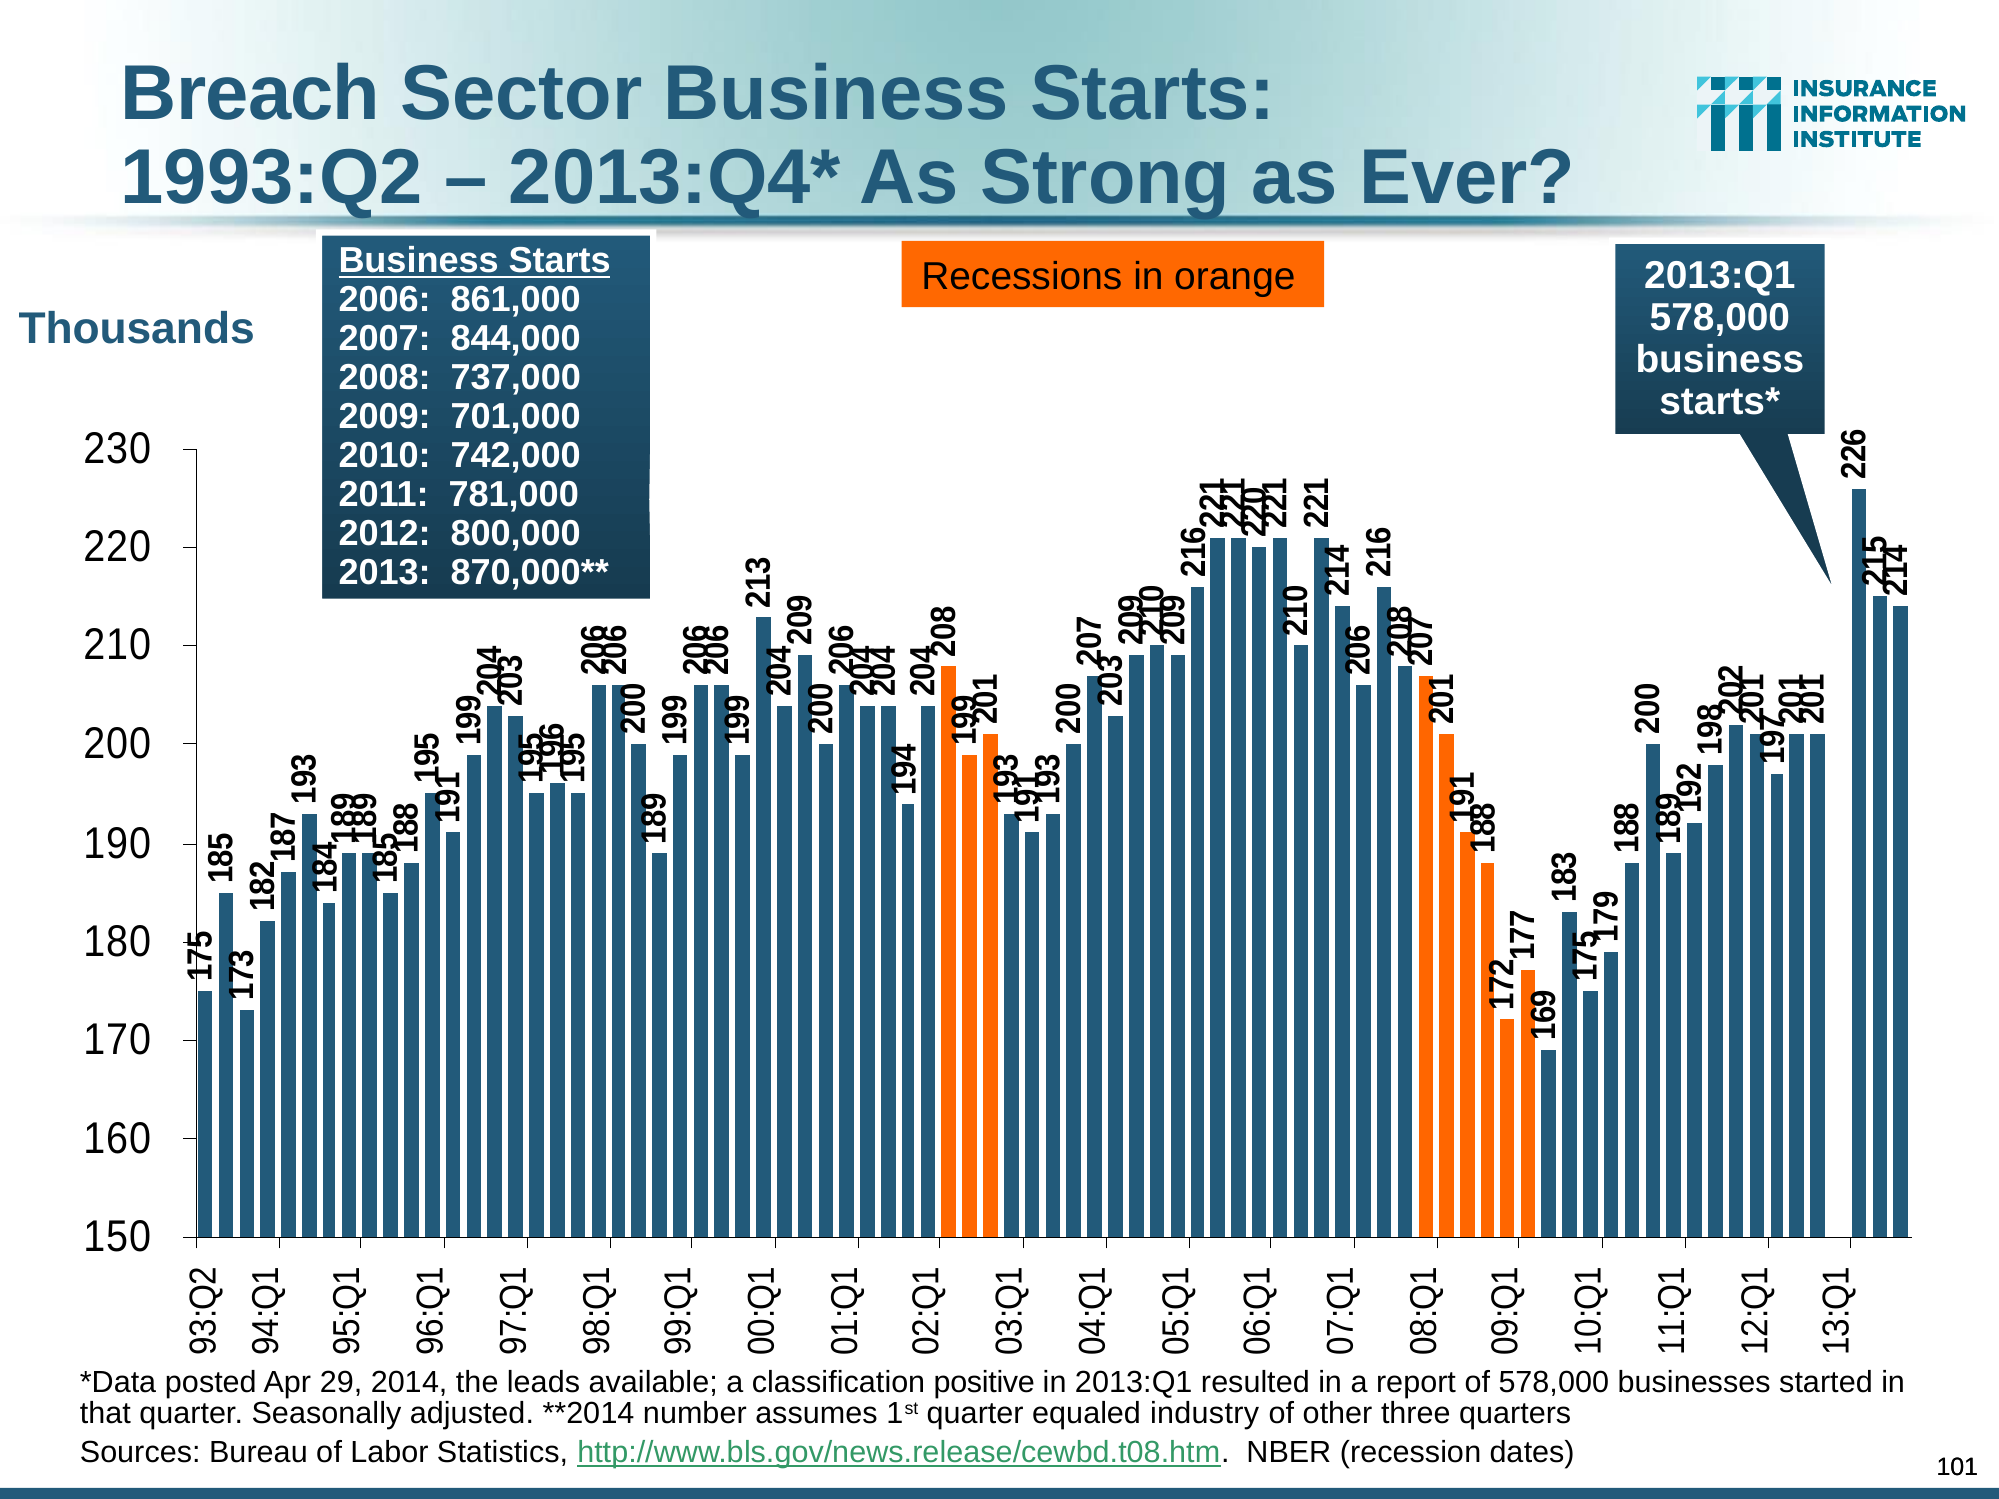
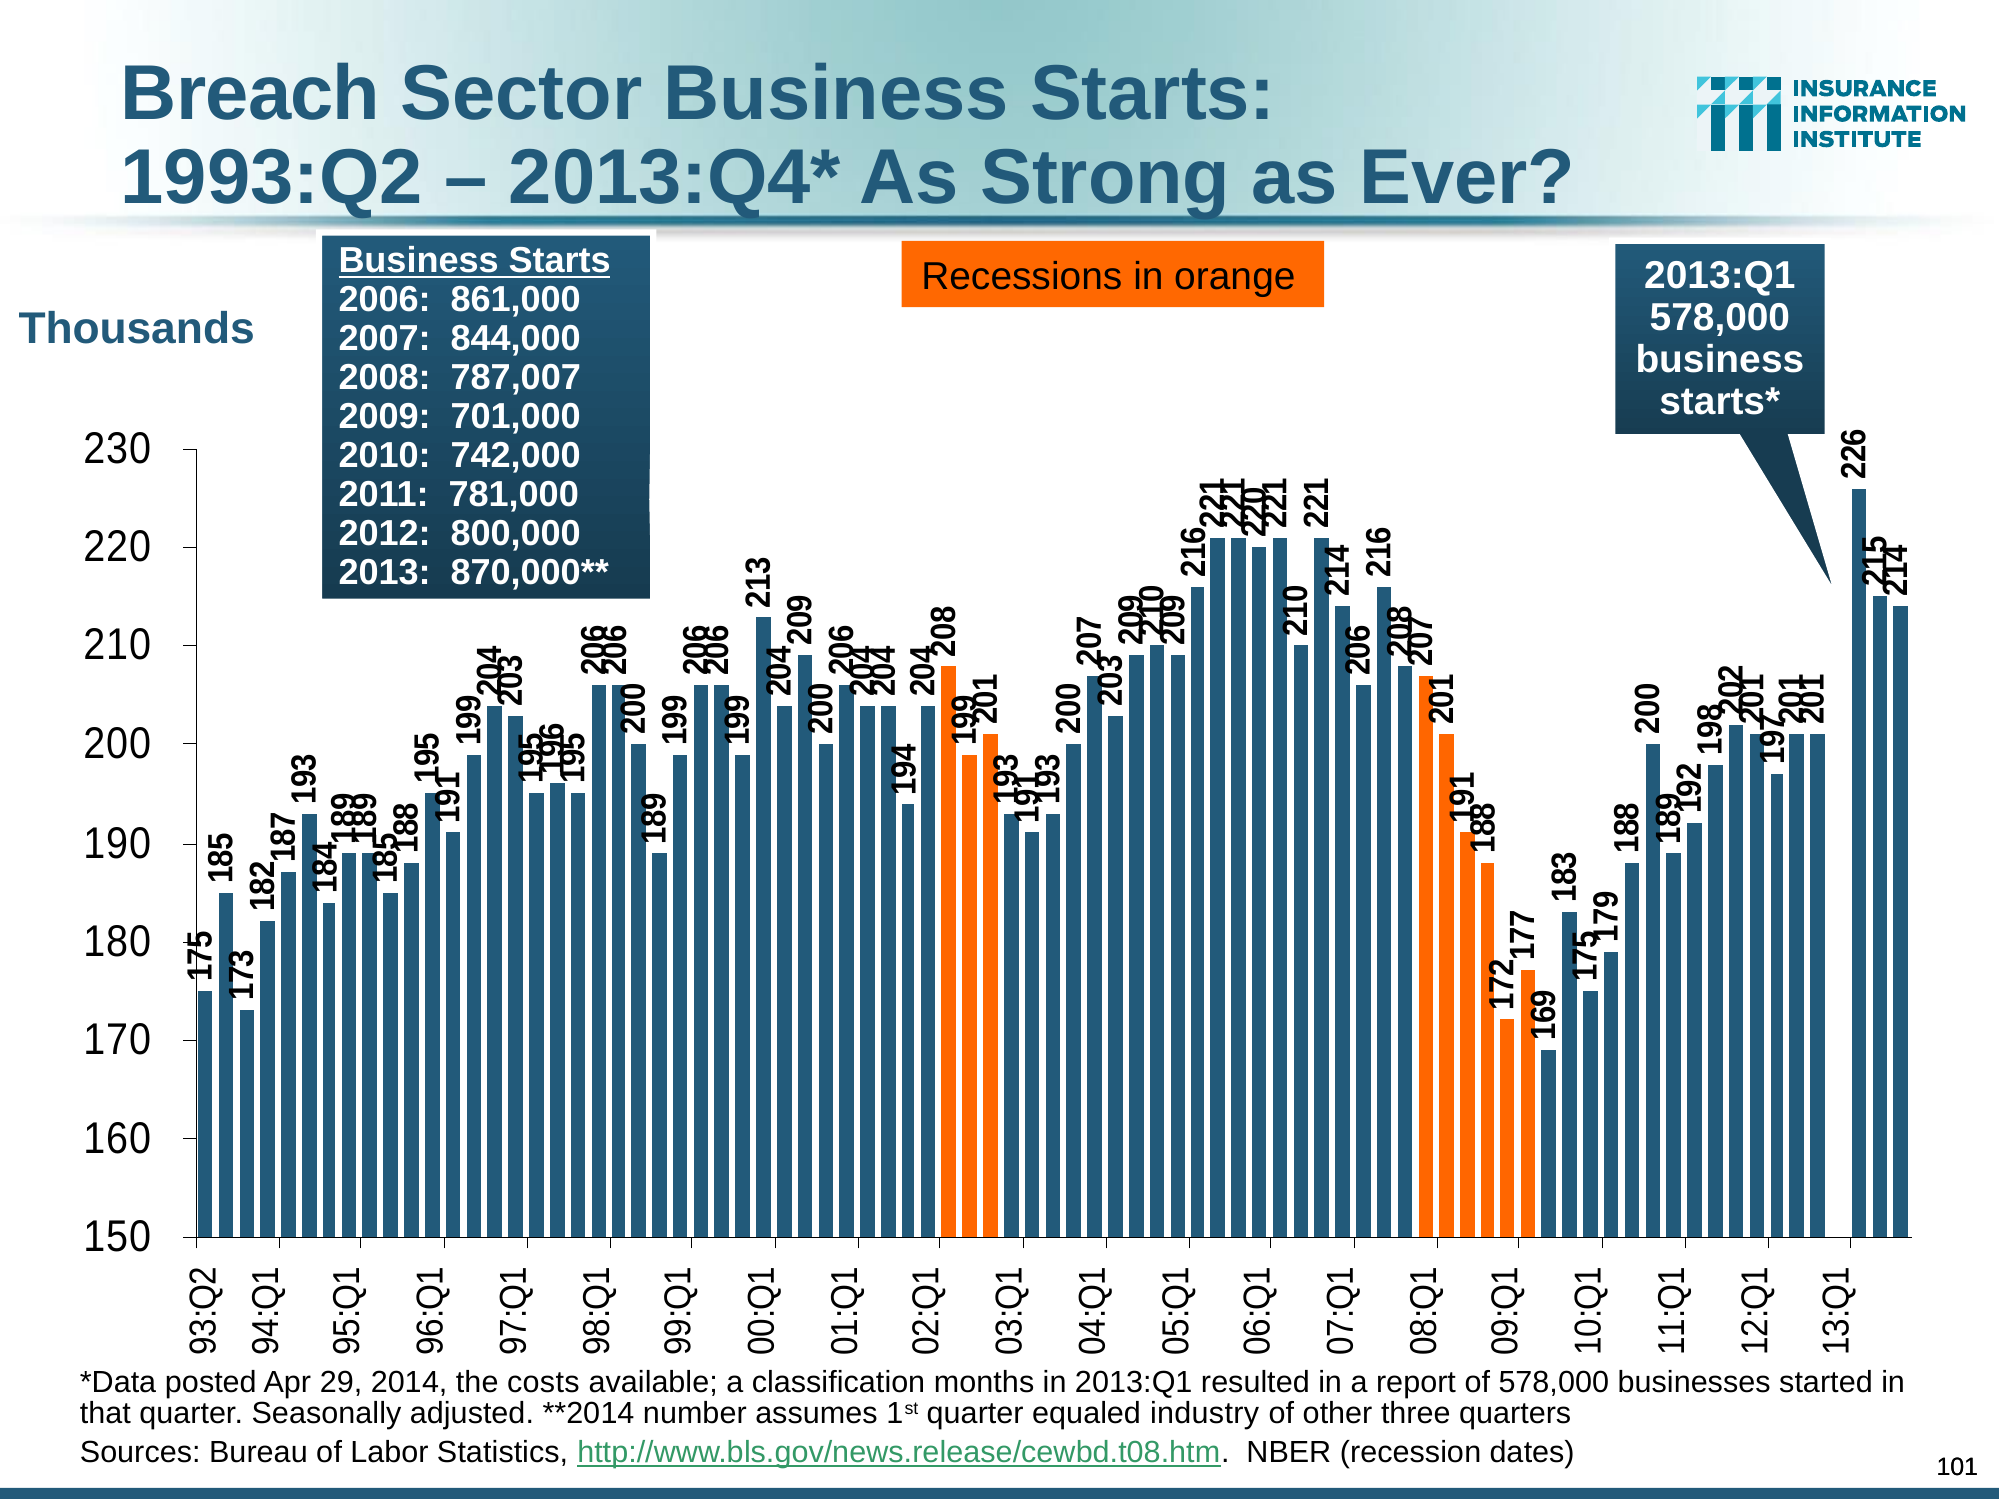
737,000: 737,000 -> 787,007 (516, 378)
leads: leads -> costs (543, 1383)
positive: positive -> months (984, 1383)
